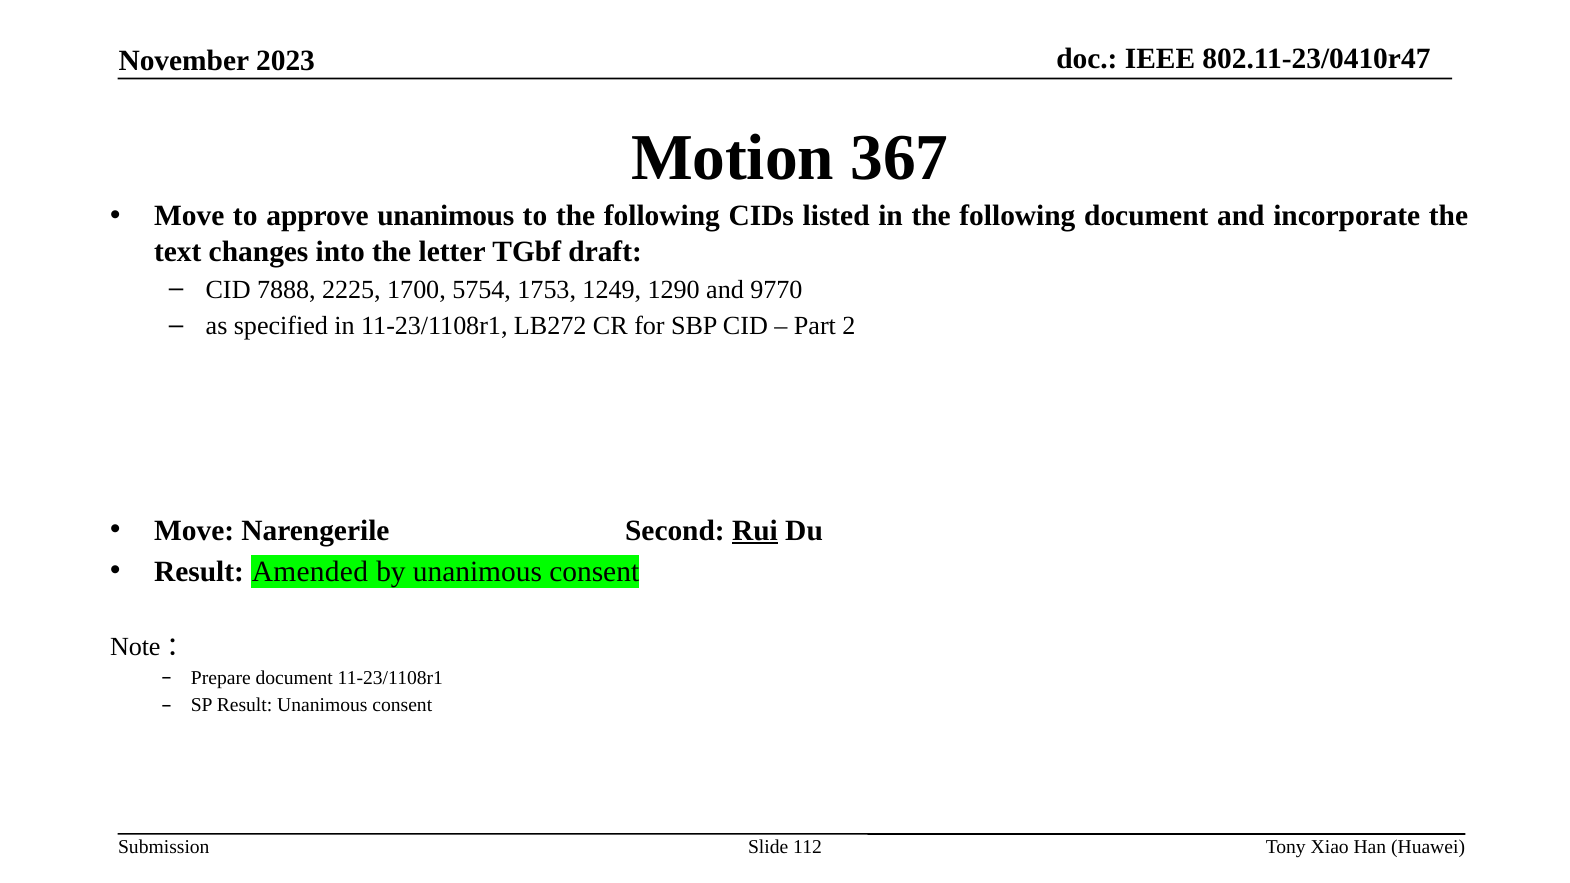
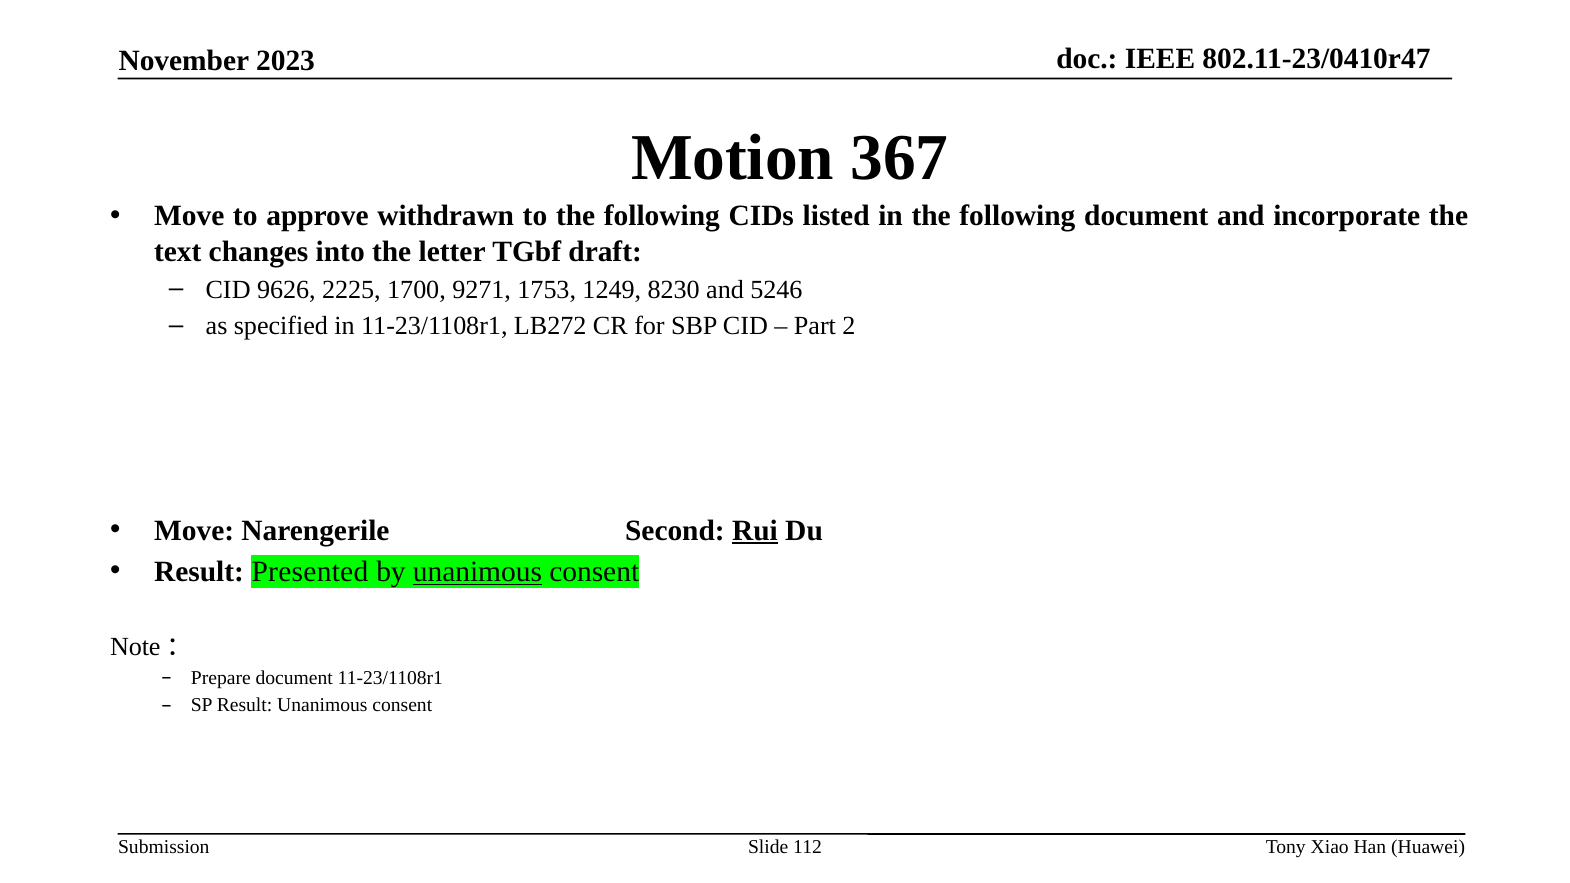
approve unanimous: unanimous -> withdrawn (446, 216)
7888: 7888 -> 9626 (286, 290)
5754: 5754 -> 9271 (482, 290)
1290: 1290 -> 8230 (674, 290)
9770: 9770 -> 5246 (776, 290)
Amended: Amended -> Presented (310, 572)
unanimous underline: none -> present (477, 572)
